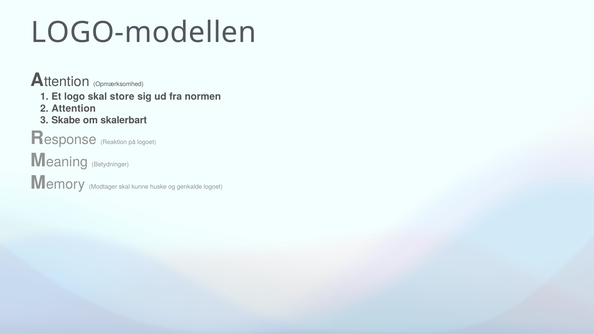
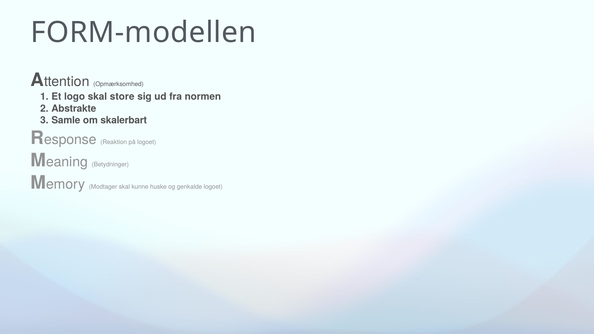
LOGO-modellen: LOGO-modellen -> FORM-modellen (144, 32)
Attention: Attention -> Abstrakte (74, 109)
Skabe: Skabe -> Samle (66, 120)
